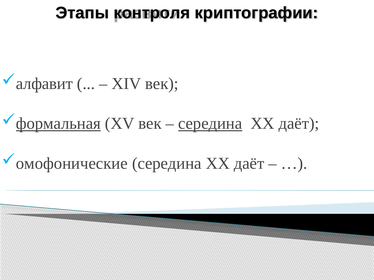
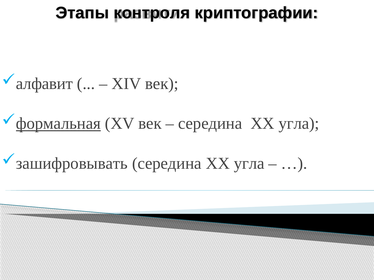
середина underline: present -> none (210, 124)
даёт: даёт -> угла (299, 124)
омофонические: омофонические -> зашифровывать (72, 164)
даёт: даёт -> угла (249, 164)
